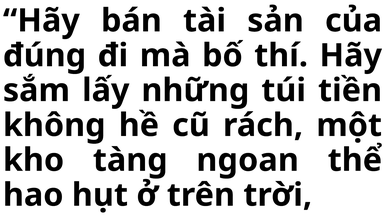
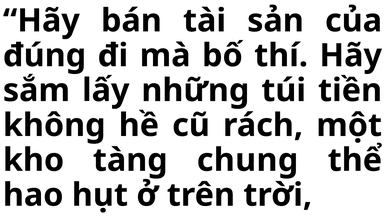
ngoan: ngoan -> chung (248, 160)
